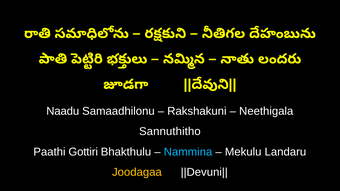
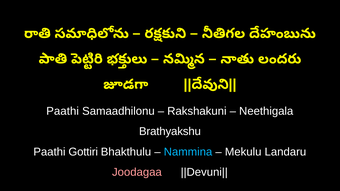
Naadu: Naadu -> Paathi (63, 111)
Sannuthitho: Sannuthitho -> Brathyakshu (170, 132)
Joodagaa colour: yellow -> pink (137, 172)
